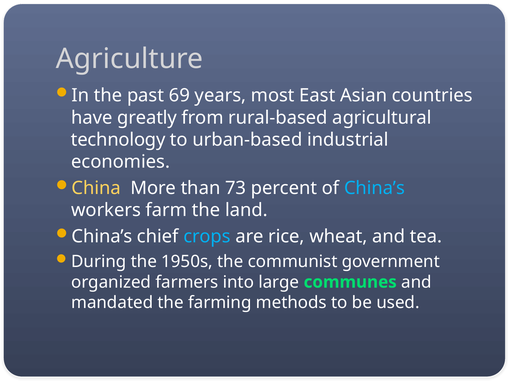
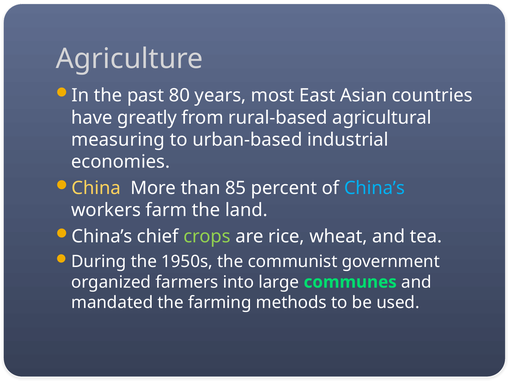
69: 69 -> 80 (179, 95)
technology: technology -> measuring (118, 140)
73: 73 -> 85 (236, 188)
crops colour: light blue -> light green (207, 236)
